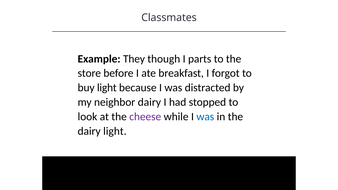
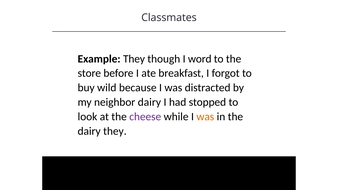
parts: parts -> word (200, 59)
buy light: light -> wild (107, 88)
was colour: blue -> orange (205, 117)
dairy light: light -> they (115, 131)
